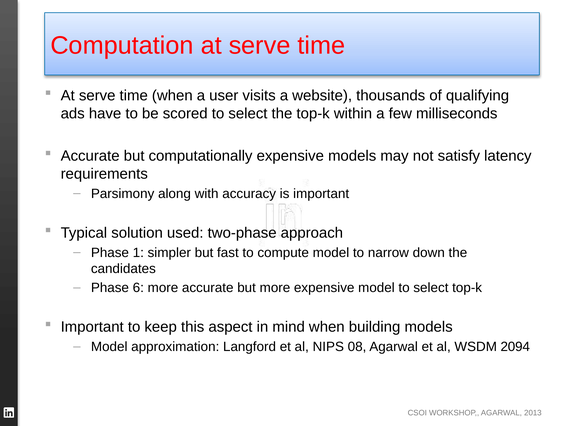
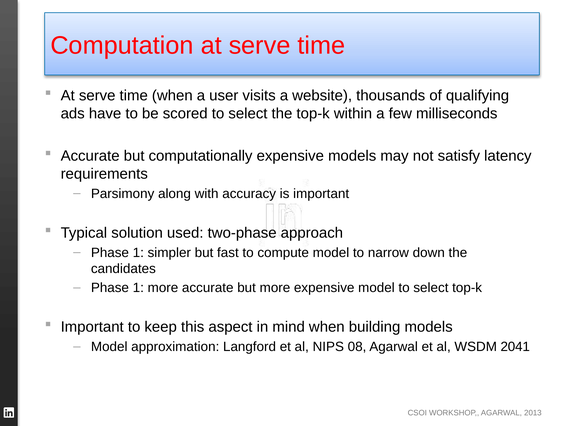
6: 6 -> 1 (138, 288)
2094: 2094 -> 2041 (515, 347)
